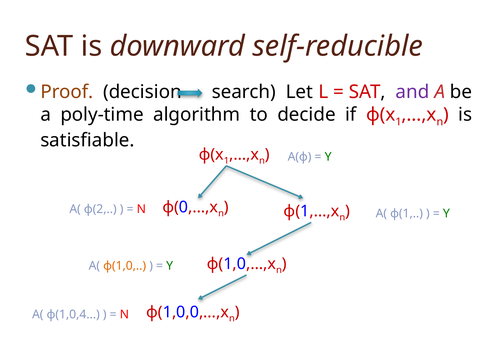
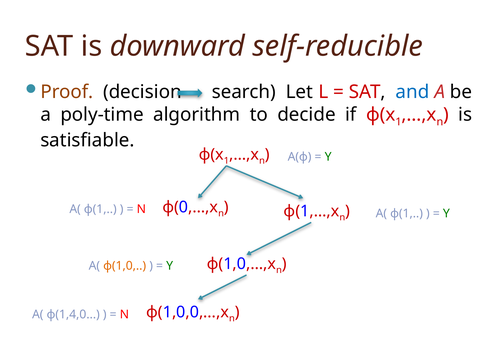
and colour: purple -> blue (412, 92)
ϕ(2: ϕ(2 -> ϕ(1 (100, 209)
ϕ(1,0,4: ϕ(1,0,4 -> ϕ(1,4,0 (73, 314)
